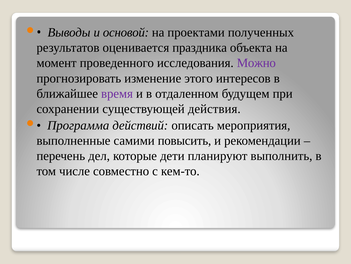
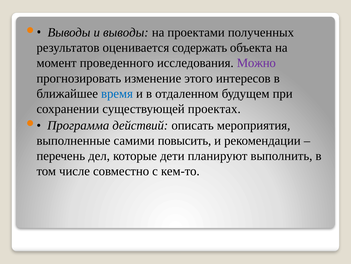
и основой: основой -> выводы (126, 32)
праздника: праздника -> содержать (200, 48)
время colour: purple -> blue (117, 93)
действия: действия -> проектах (214, 109)
